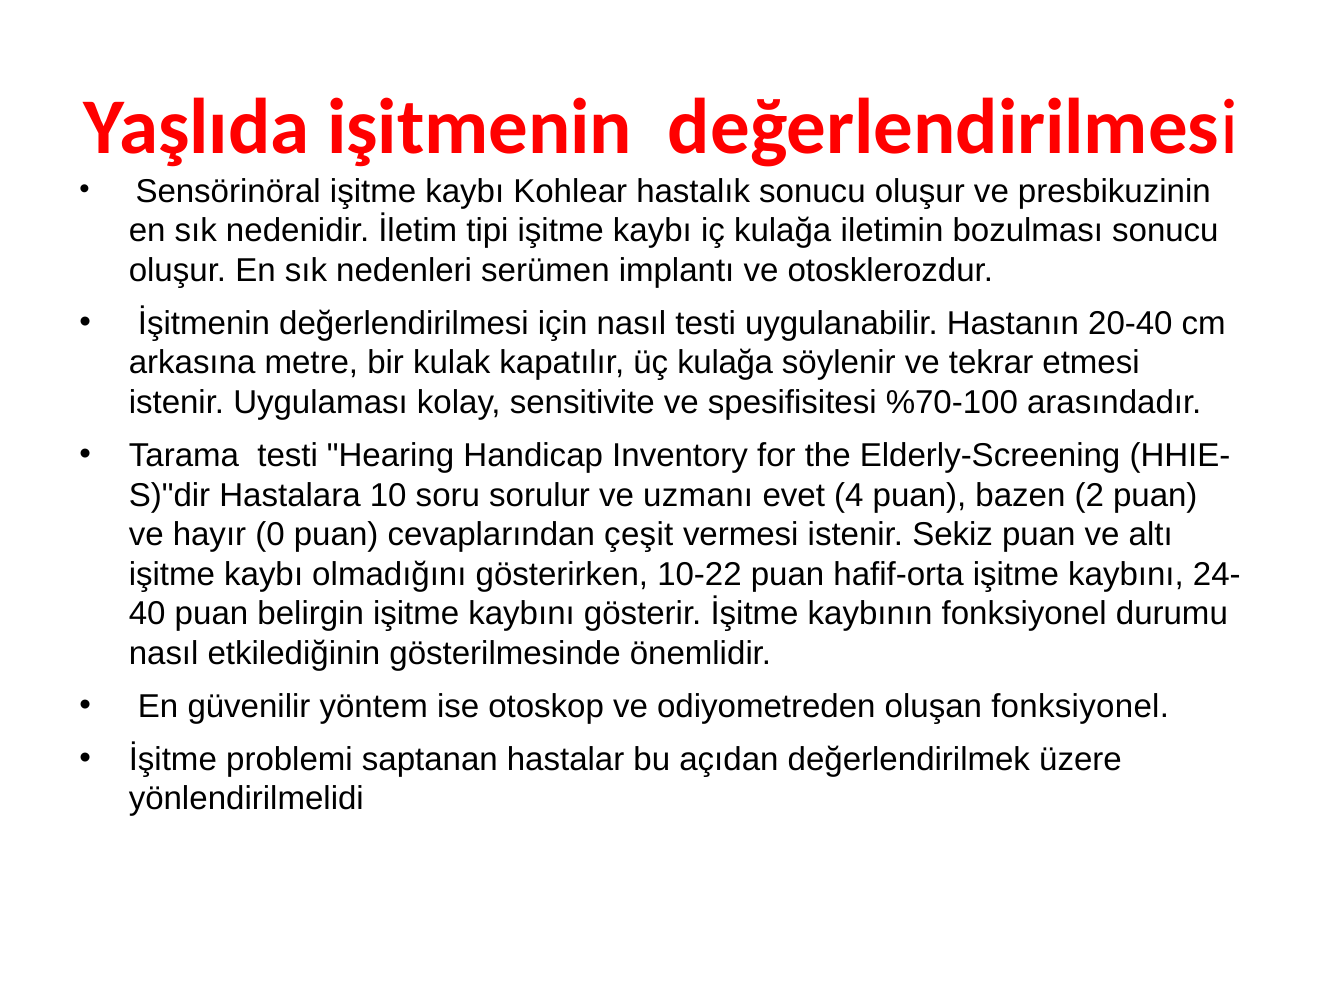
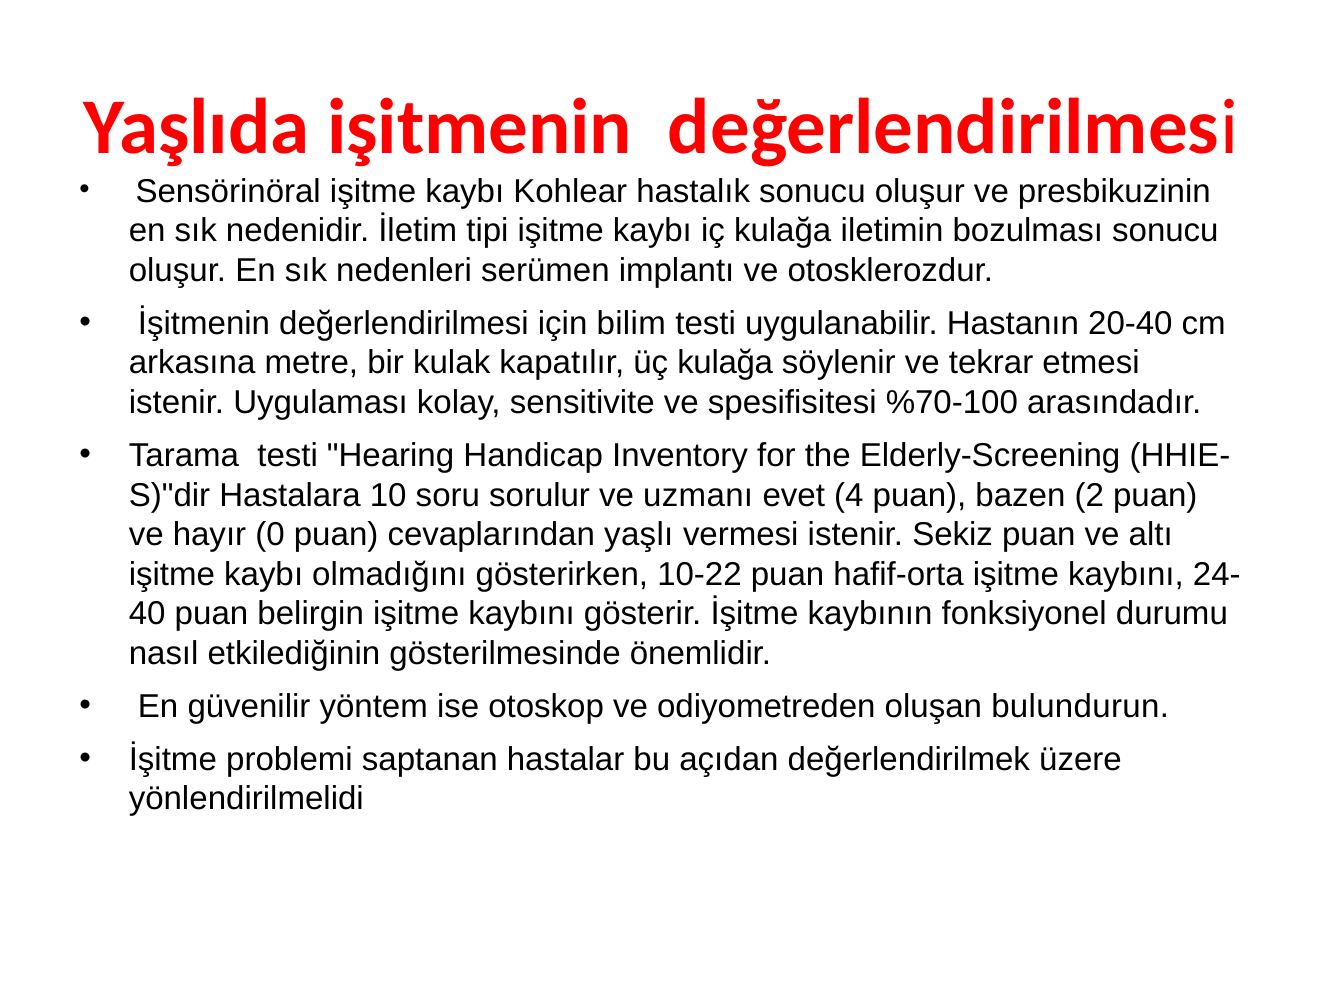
için nasıl: nasıl -> bilim (631, 324)
çeşit: çeşit -> yaşlı (639, 535)
oluşan fonksiyonel: fonksiyonel -> bulundurun (1080, 707)
